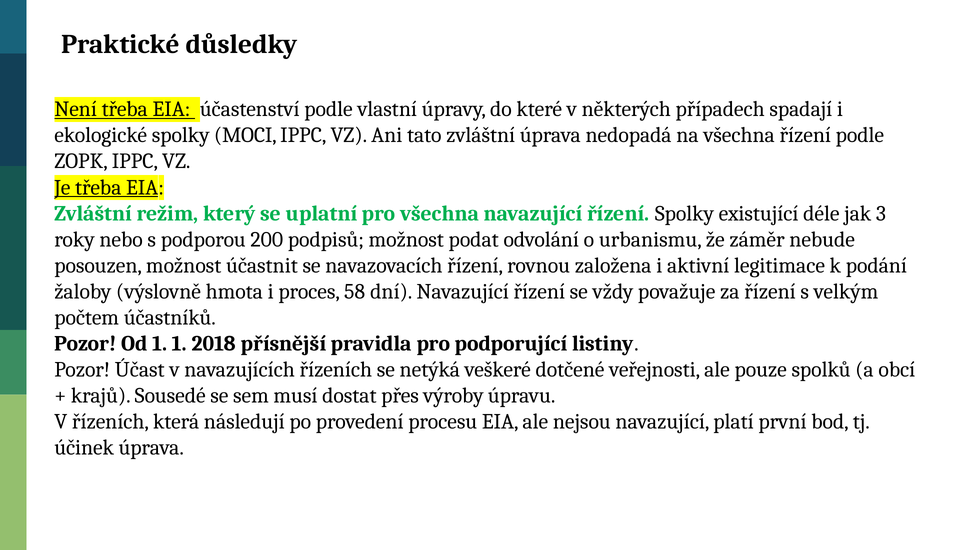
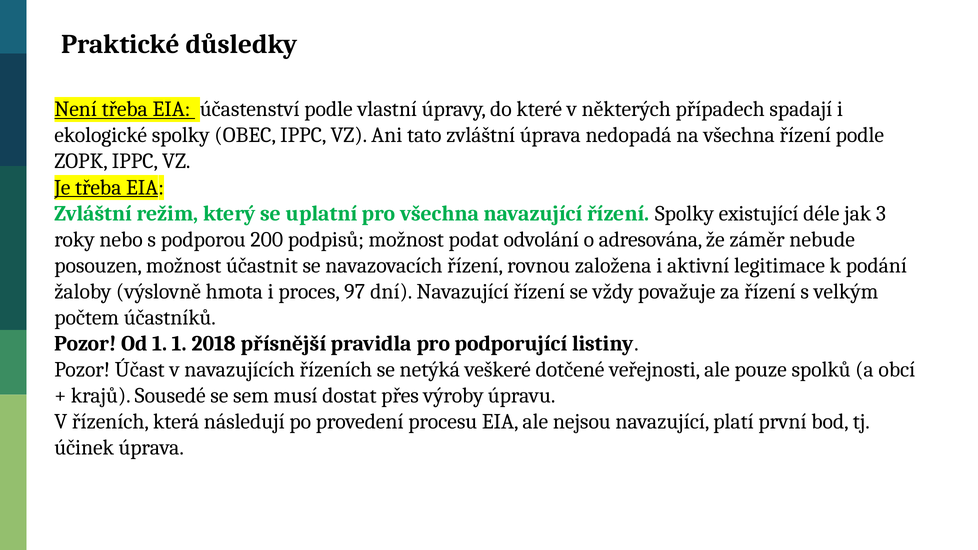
MOCI: MOCI -> OBEC (245, 135)
urbanismu: urbanismu -> adresována (650, 239)
58: 58 -> 97 (355, 292)
